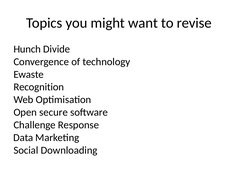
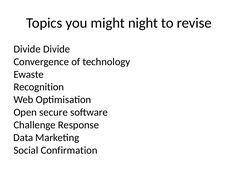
want: want -> night (143, 23)
Hunch: Hunch -> Divide (27, 49)
Downloading: Downloading -> Confirmation (69, 151)
